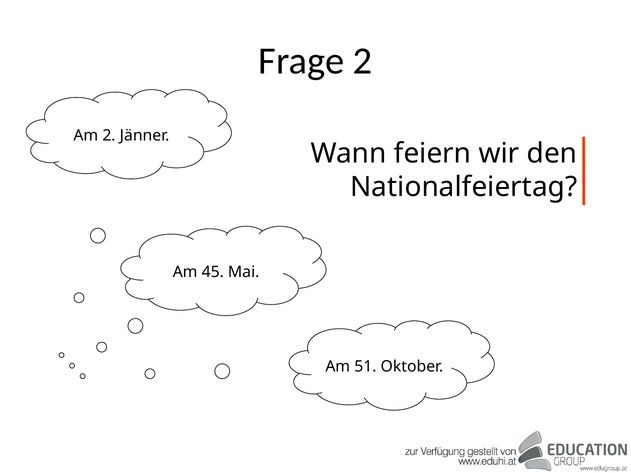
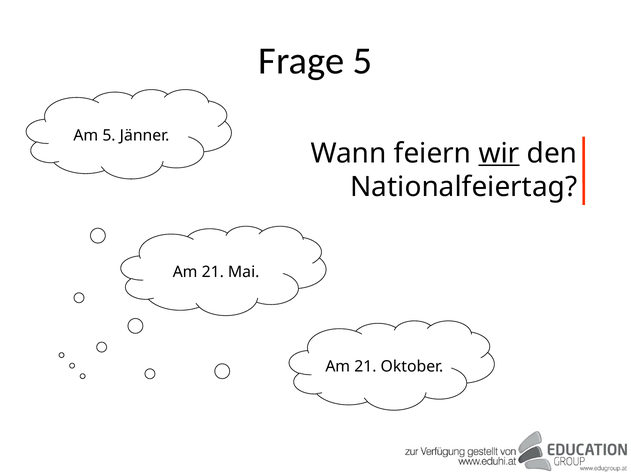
Frage 2: 2 -> 5 (363, 61)
Am 2: 2 -> 5 (109, 135)
wir underline: none -> present (499, 153)
45: 45 -> 21 (213, 272)
51: 51 -> 21 (365, 367)
